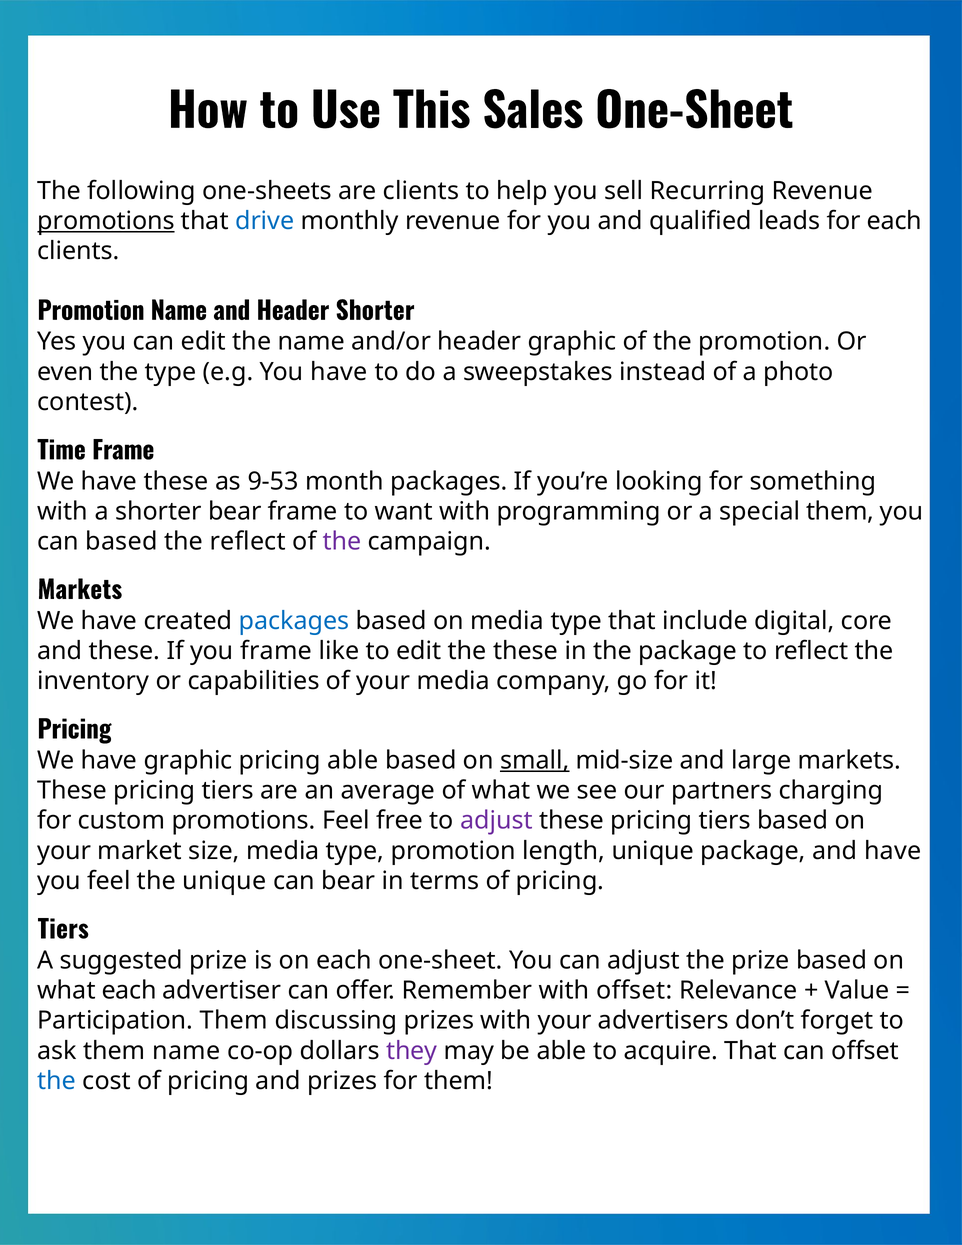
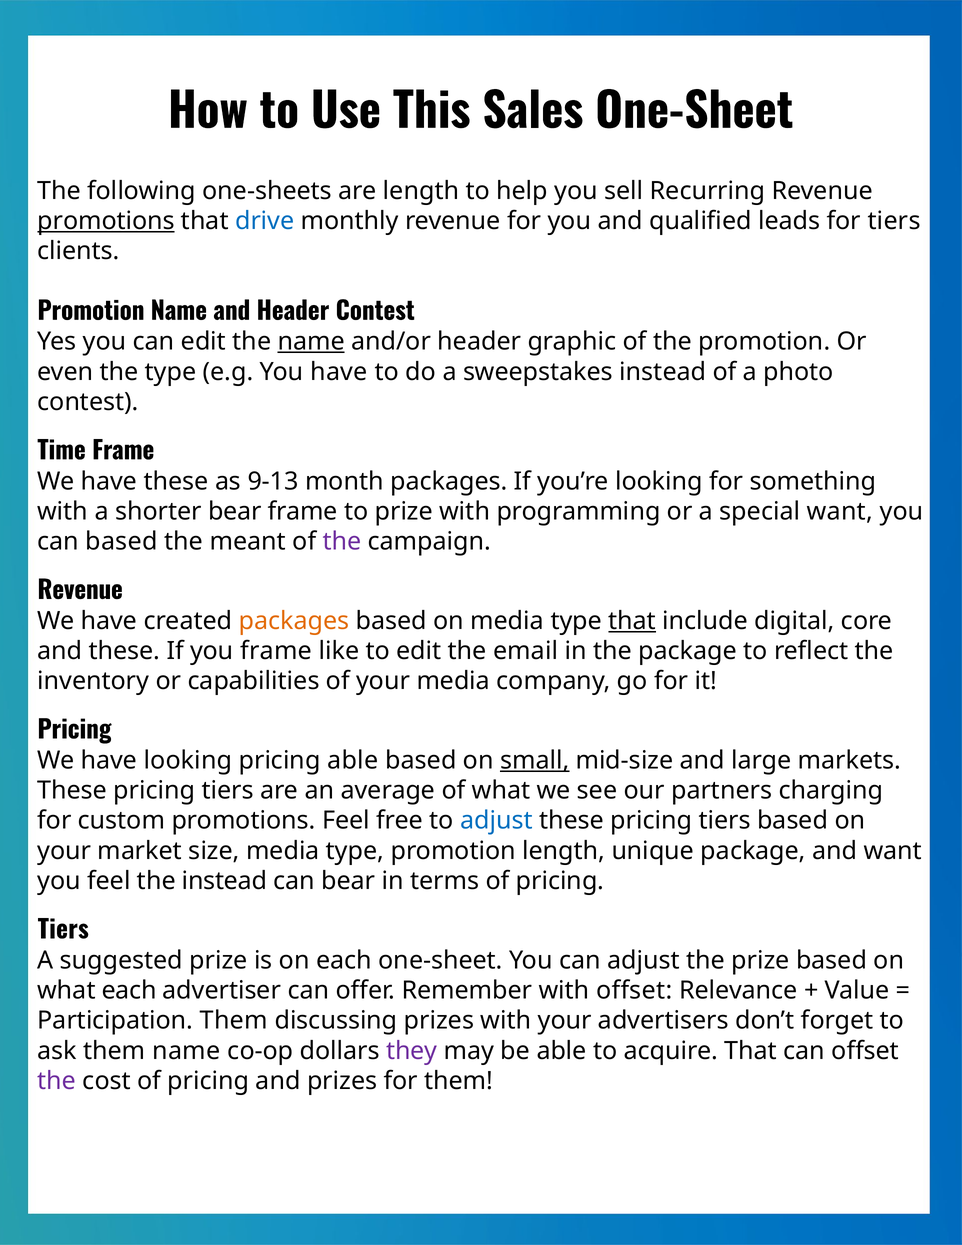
are clients: clients -> length (421, 191)
for each: each -> tiers (894, 221)
Header Shorter: Shorter -> Contest (375, 311)
name underline: none -> present (311, 342)
9-53: 9-53 -> 9-13 (273, 481)
to want: want -> prize (404, 511)
special them: them -> want (840, 511)
the reflect: reflect -> meant (248, 542)
Markets: Markets -> Revenue (80, 591)
packages colour: blue -> orange (294, 621)
that underline: none -> present (632, 621)
the these: these -> email (526, 651)
have graphic: graphic -> looking (188, 760)
adjust colour: purple -> blue (496, 821)
and have: have -> want (893, 851)
the unique: unique -> instead (225, 881)
the colour: blue -> purple (57, 1081)
